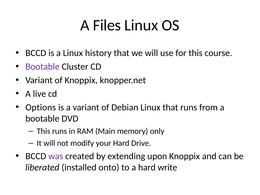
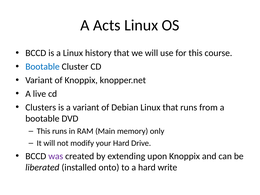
Files: Files -> Acts (107, 25)
Bootable colour: purple -> blue (42, 67)
Options: Options -> Clusters (41, 107)
